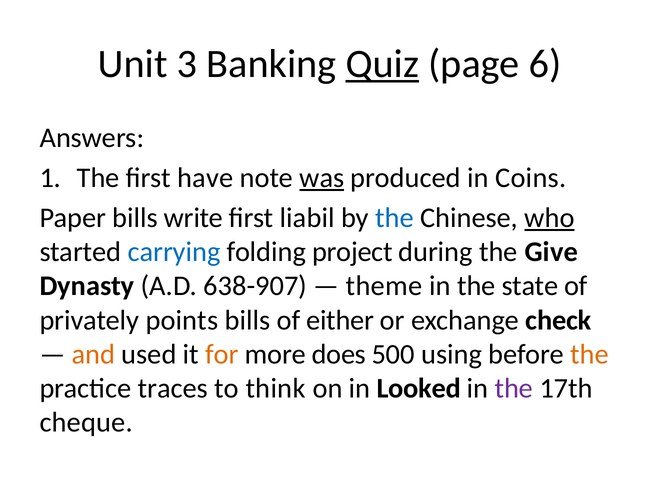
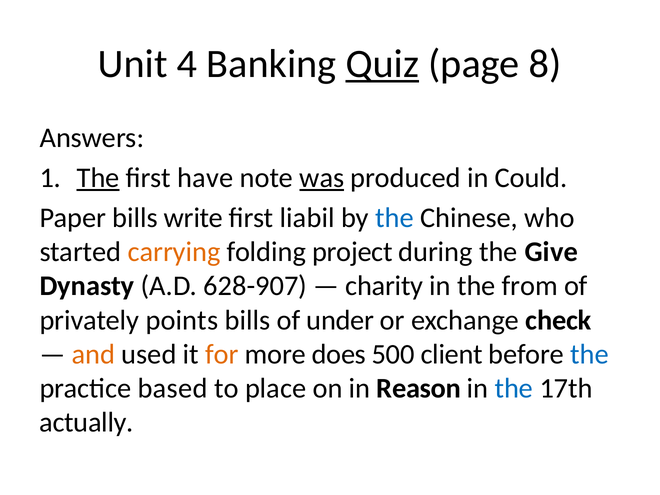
3: 3 -> 4 (187, 64)
6: 6 -> 8 (545, 64)
The underline: none -> present (98, 178)
Coins: Coins -> Could (531, 178)
who underline: present -> none (549, 218)
carrying colour: blue -> orange (174, 252)
638-907: 638-907 -> 628-907 (255, 286)
theme: theme -> charity (384, 286)
state: state -> from (530, 286)
either: either -> under (340, 320)
using: using -> client (452, 354)
the colour: orange -> blue (589, 354)
traces: traces -> based (173, 388)
think: think -> place (276, 388)
Looked: Looked -> Reason (419, 388)
the colour: purple -> blue (514, 388)
cheque: cheque -> actually (86, 423)
